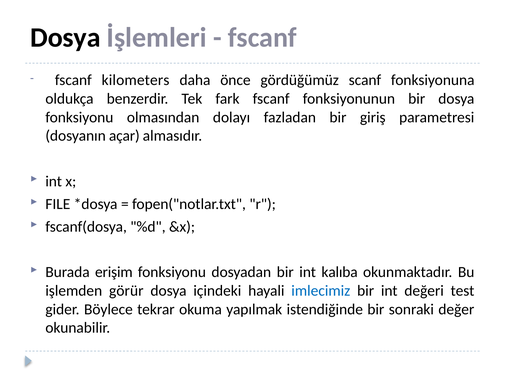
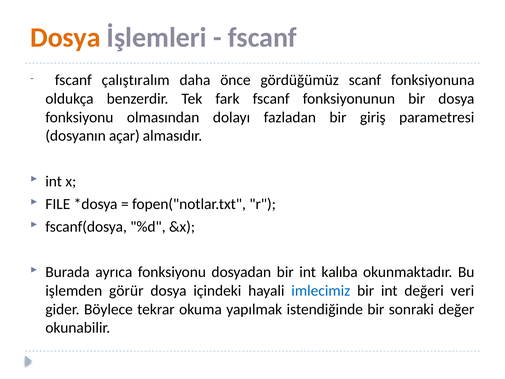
Dosya colour: black -> orange (65, 38)
kilometers: kilometers -> çalıştıralım (136, 80)
erişim: erişim -> ayrıca (114, 272)
test: test -> veri (462, 291)
